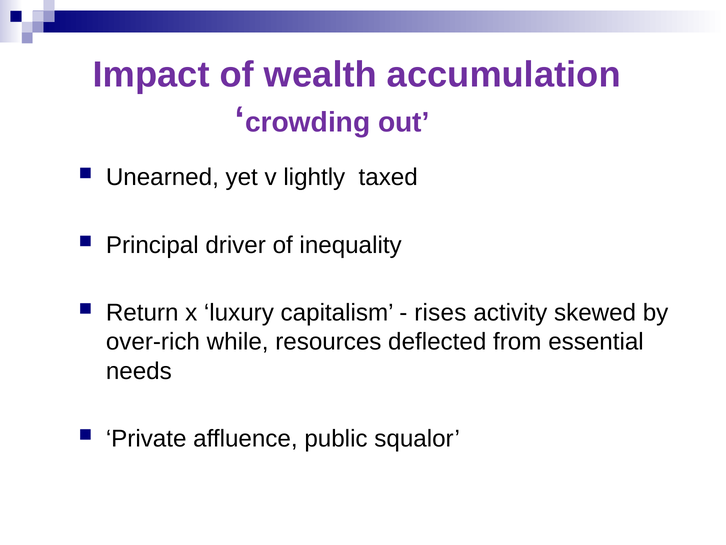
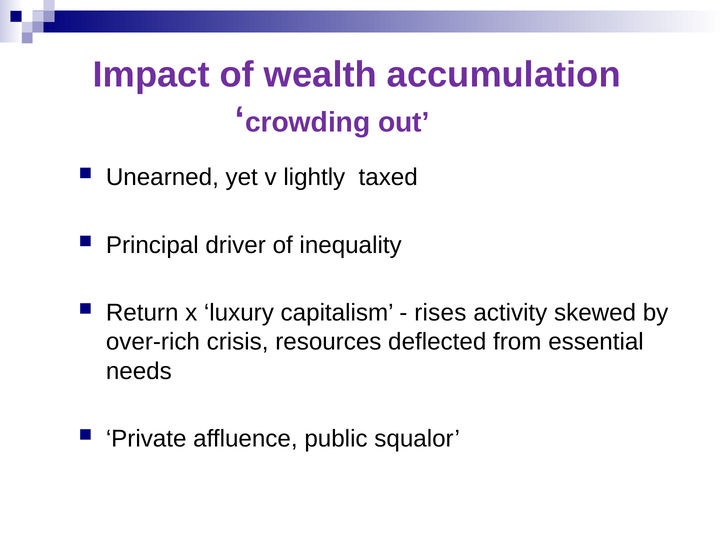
while: while -> crisis (238, 342)
